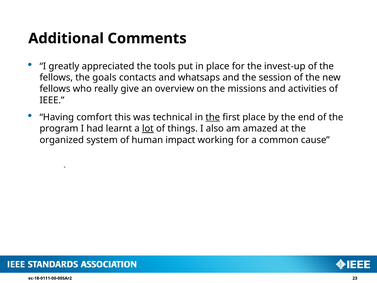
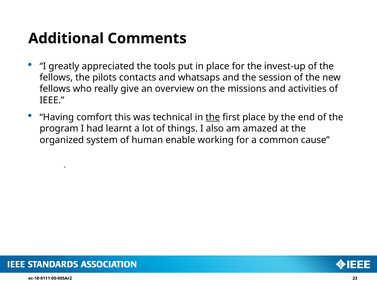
goals: goals -> pilots (104, 77)
lot underline: present -> none (148, 128)
impact: impact -> enable (180, 140)
